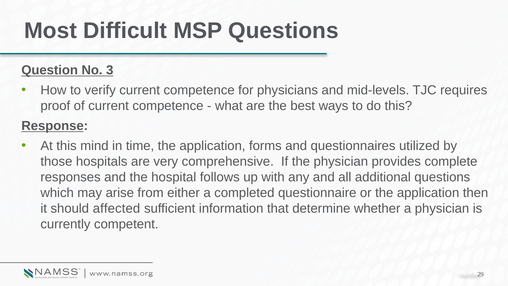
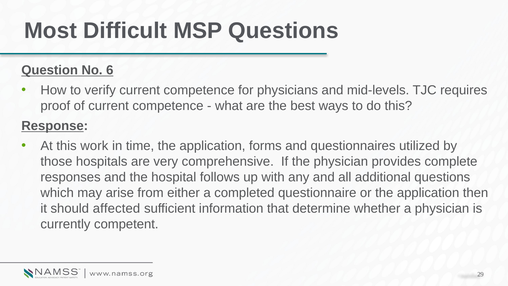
3: 3 -> 6 (110, 70)
mind: mind -> work (94, 146)
